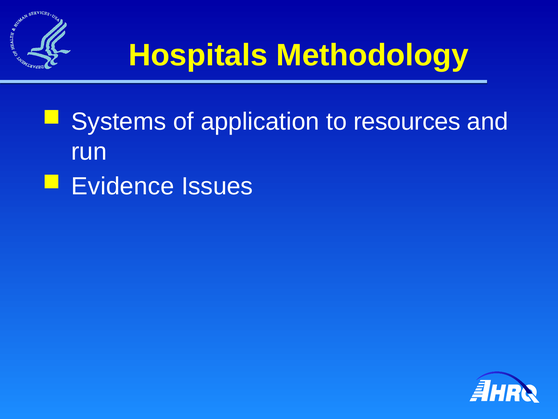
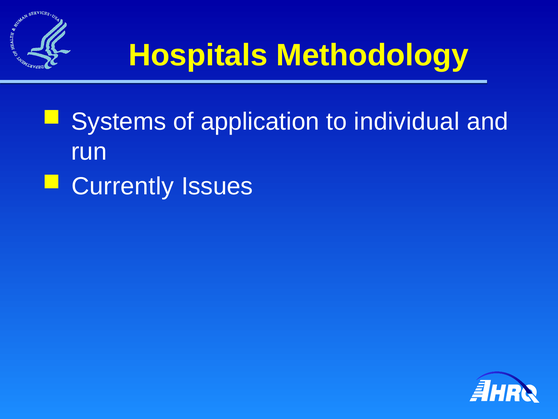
resources: resources -> individual (407, 122)
Evidence: Evidence -> Currently (123, 186)
